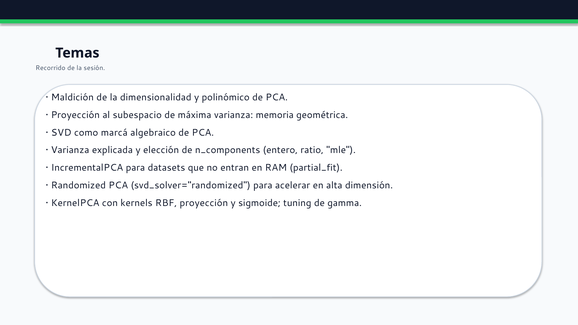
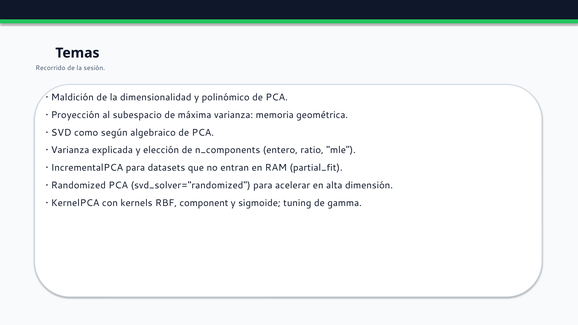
marcá: marcá -> según (114, 133)
RBF proyección: proyección -> component (204, 203)
